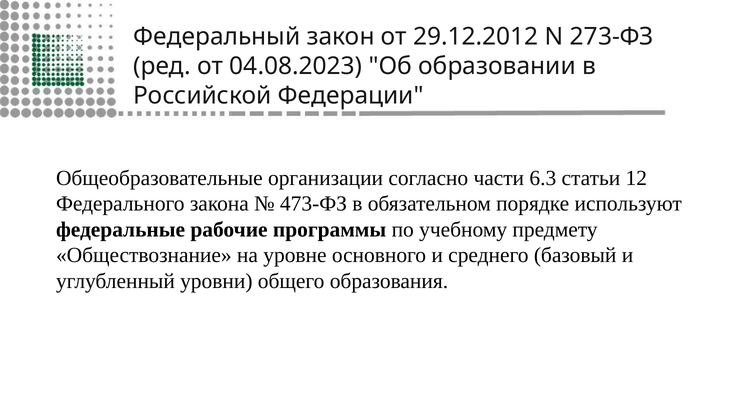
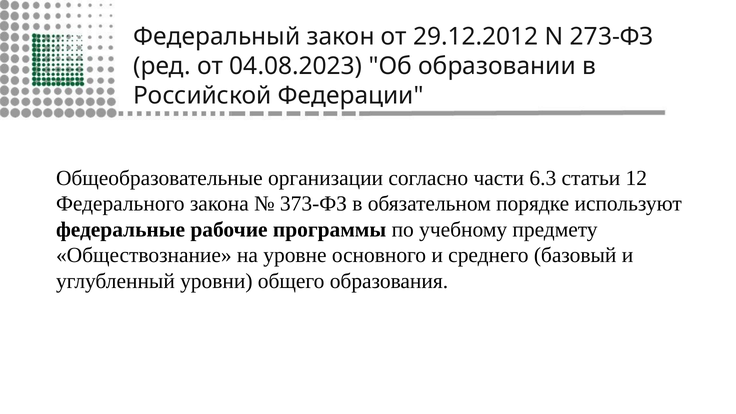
473-ФЗ: 473-ФЗ -> 373-ФЗ (313, 204)
